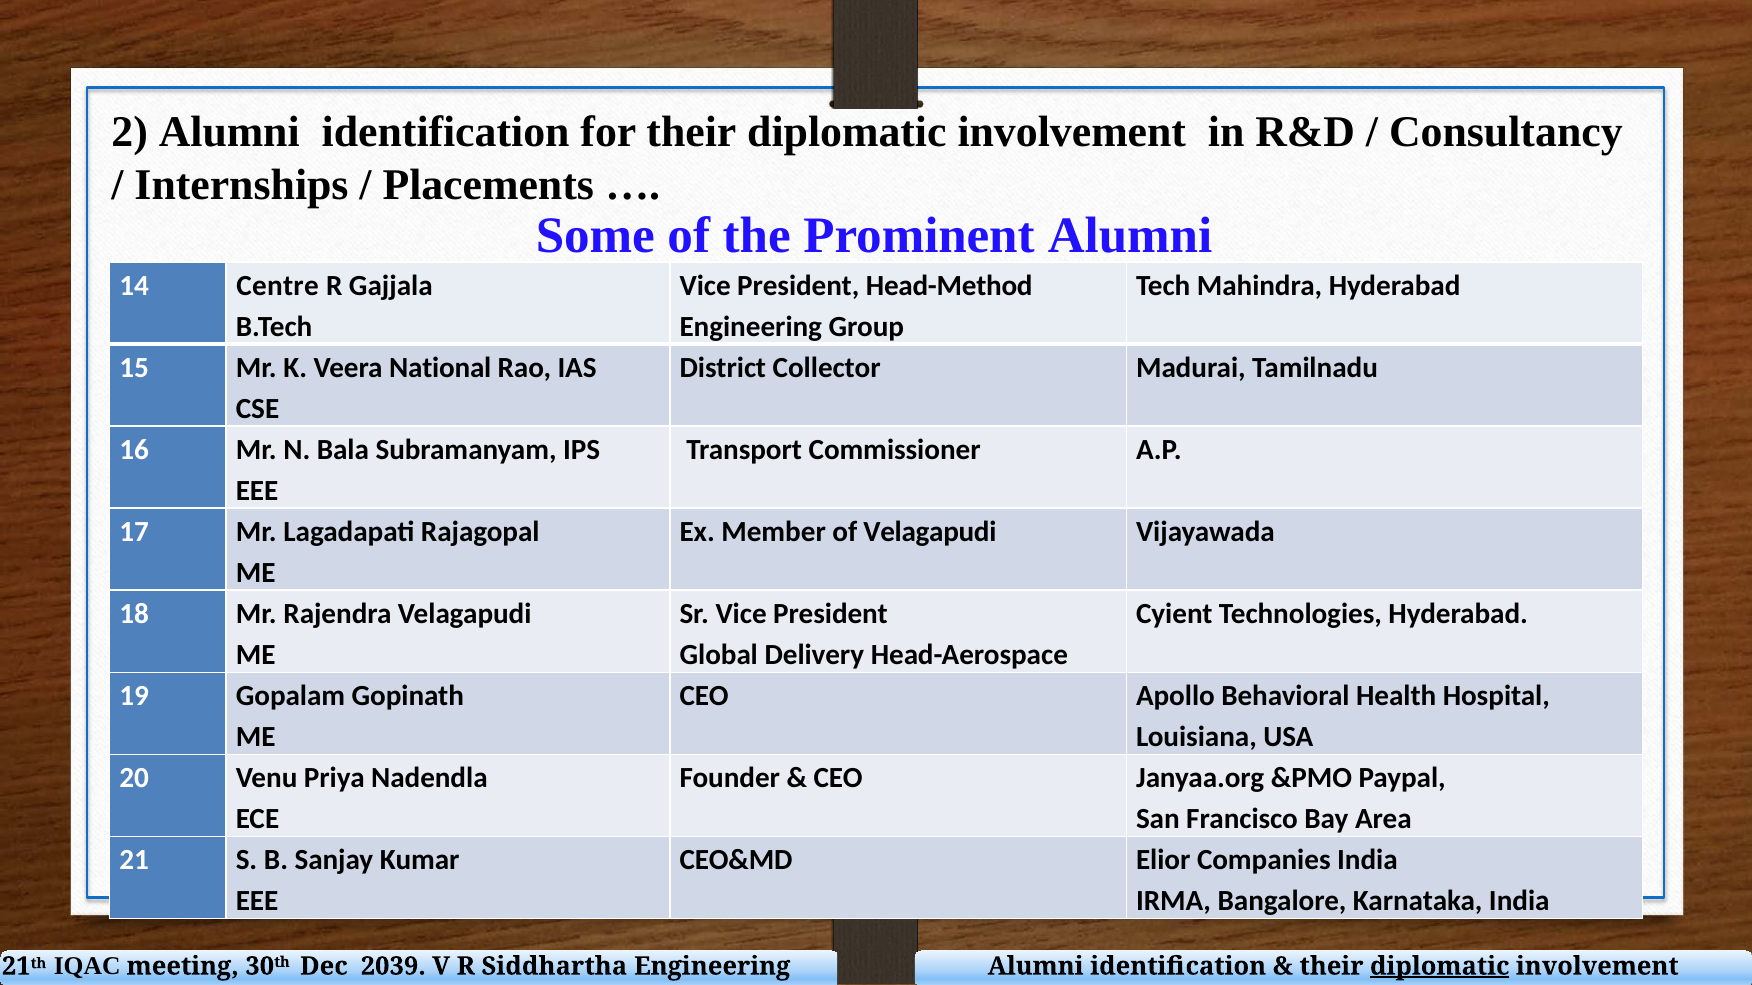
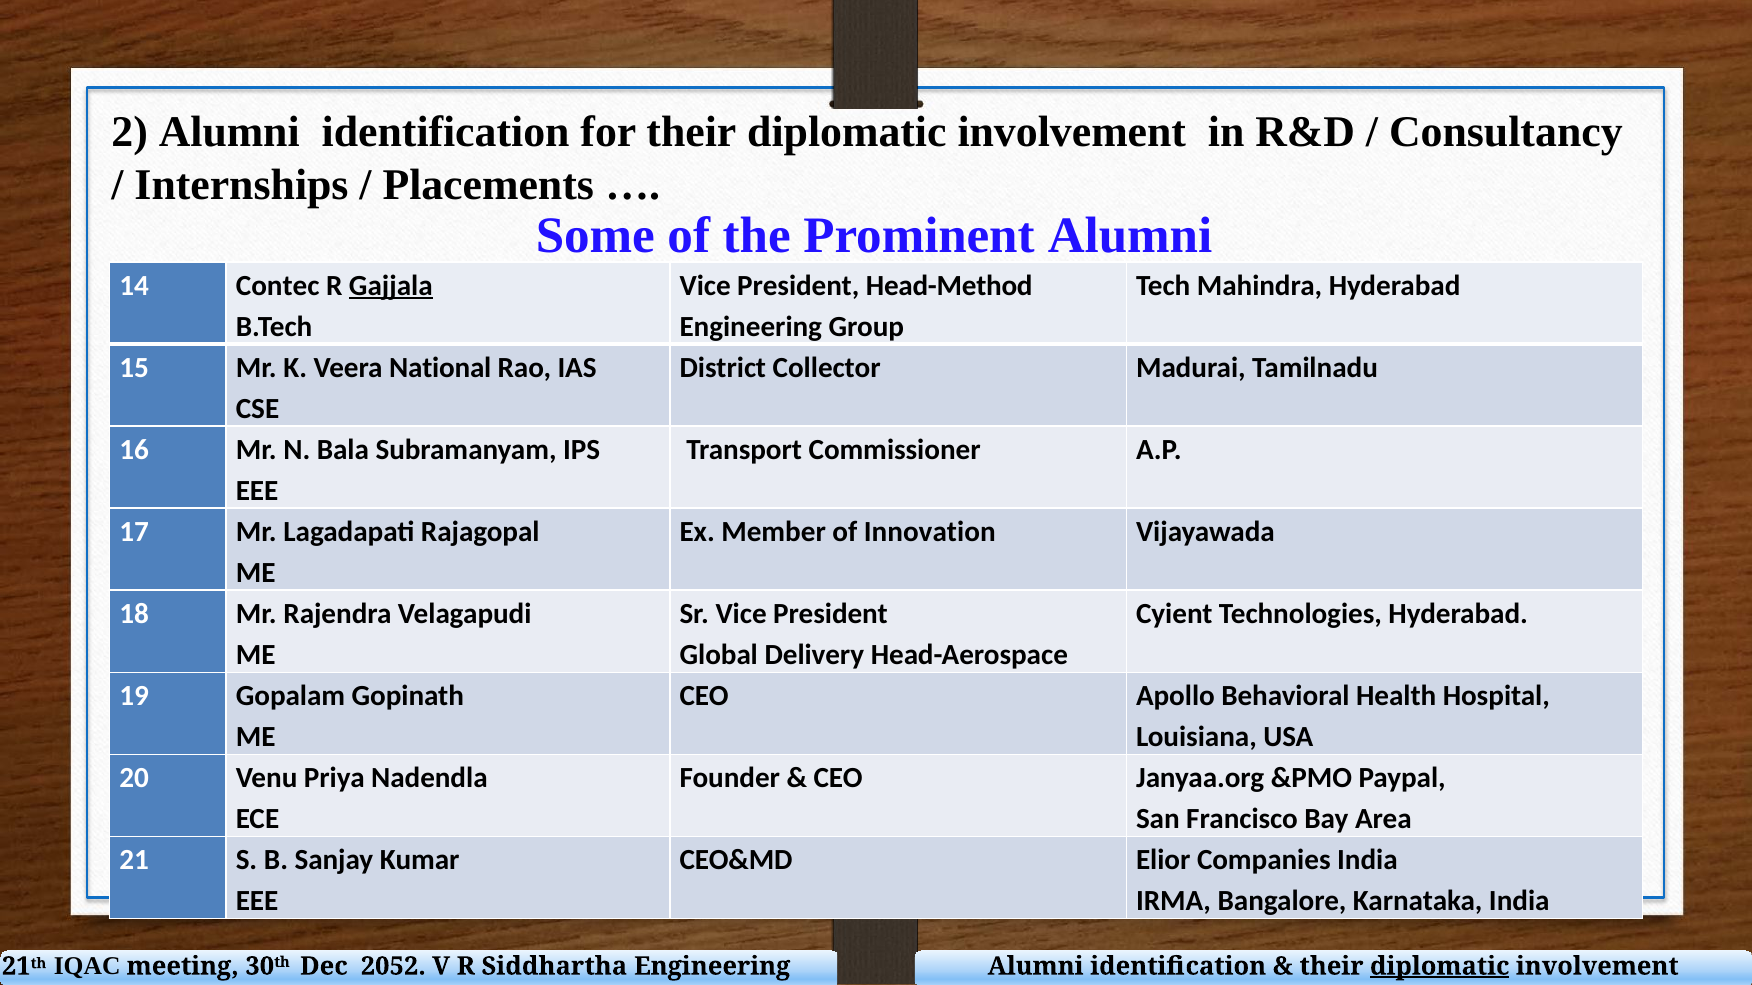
Centre: Centre -> Contec (278, 286)
Gajjala underline: none -> present (391, 286)
of Velagapudi: Velagapudi -> Innovation (930, 532)
2039: 2039 -> 2052 (393, 967)
